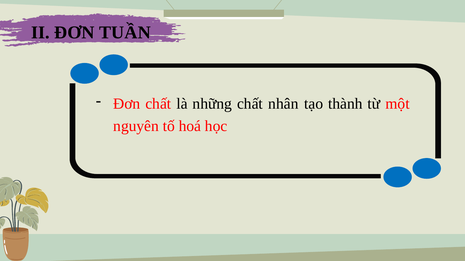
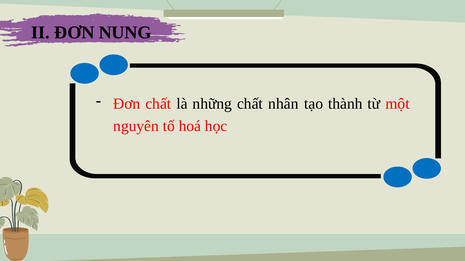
TUẦN: TUẦN -> NUNG (125, 32)
